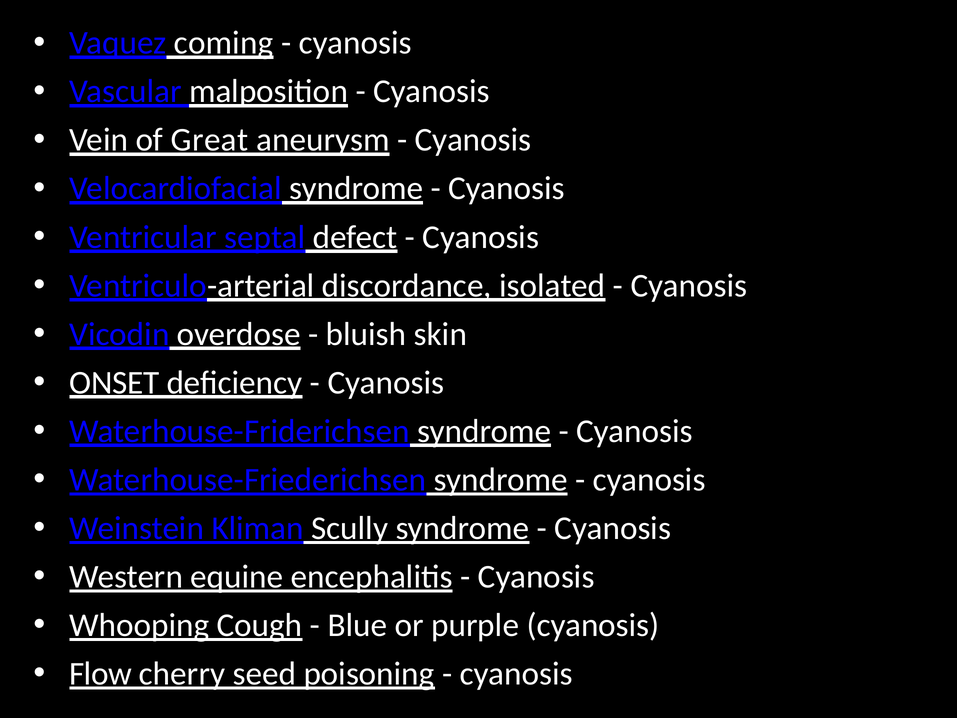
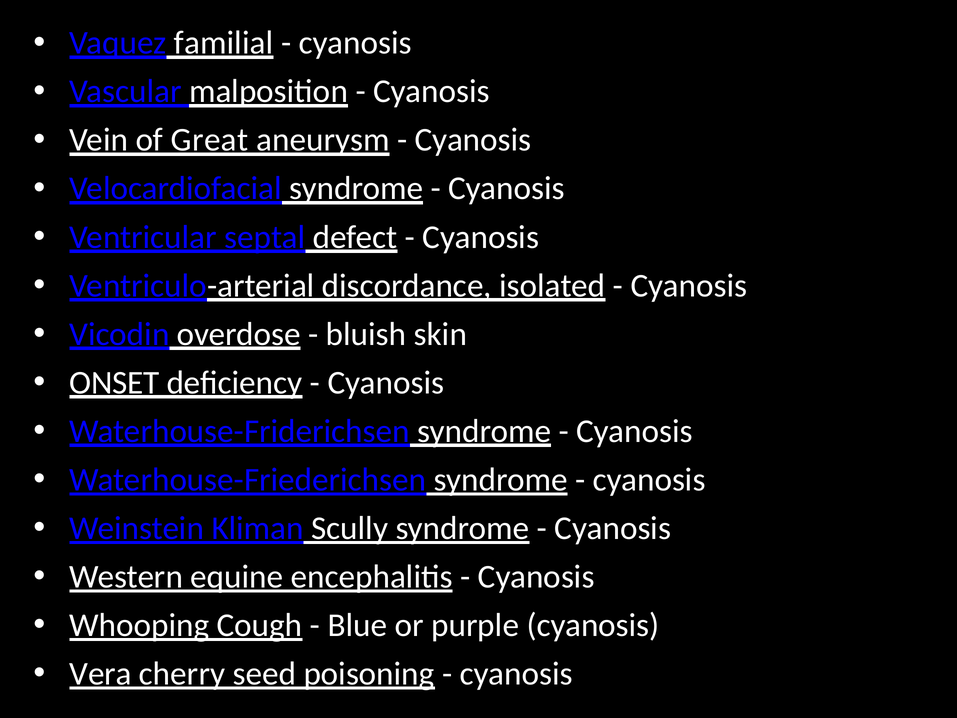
coming: coming -> familial (224, 43)
Flow: Flow -> Vera (101, 673)
